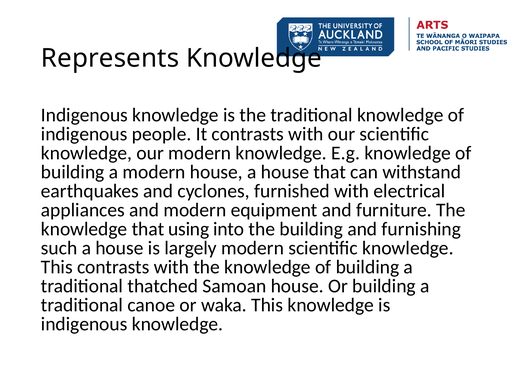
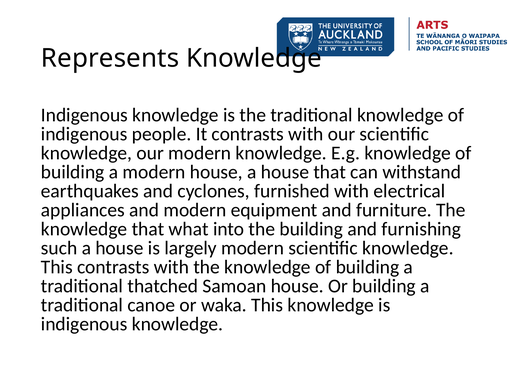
using: using -> what (189, 229)
